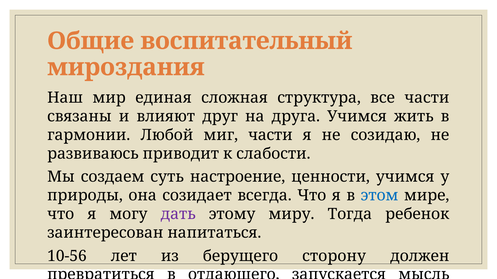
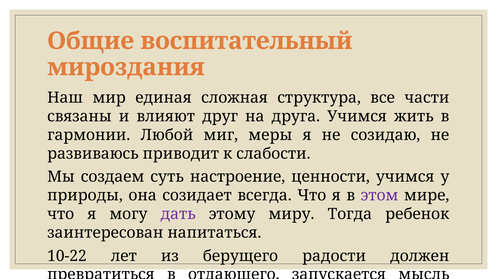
миг части: части -> меры (270, 135)
этом colour: blue -> purple (380, 196)
10-56: 10-56 -> 10-22 (67, 256)
сторону: сторону -> радости (334, 256)
